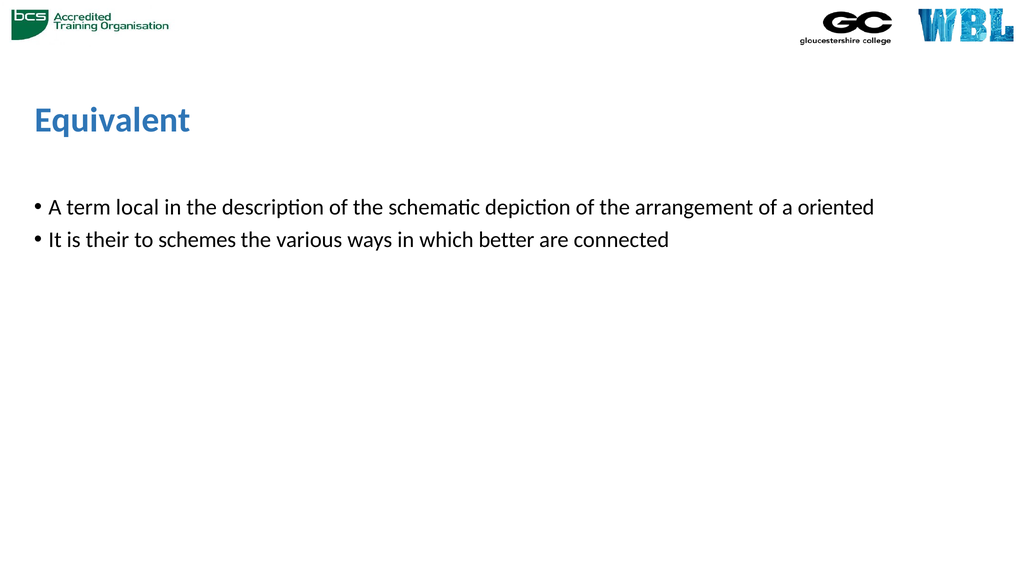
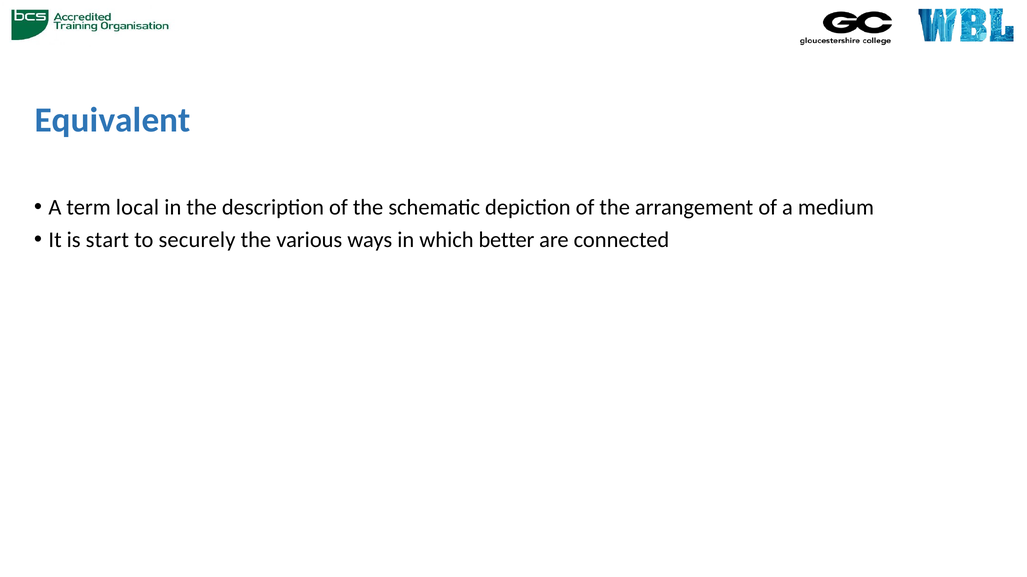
oriented: oriented -> medium (836, 208)
their: their -> start (107, 240)
schemes: schemes -> securely (197, 240)
